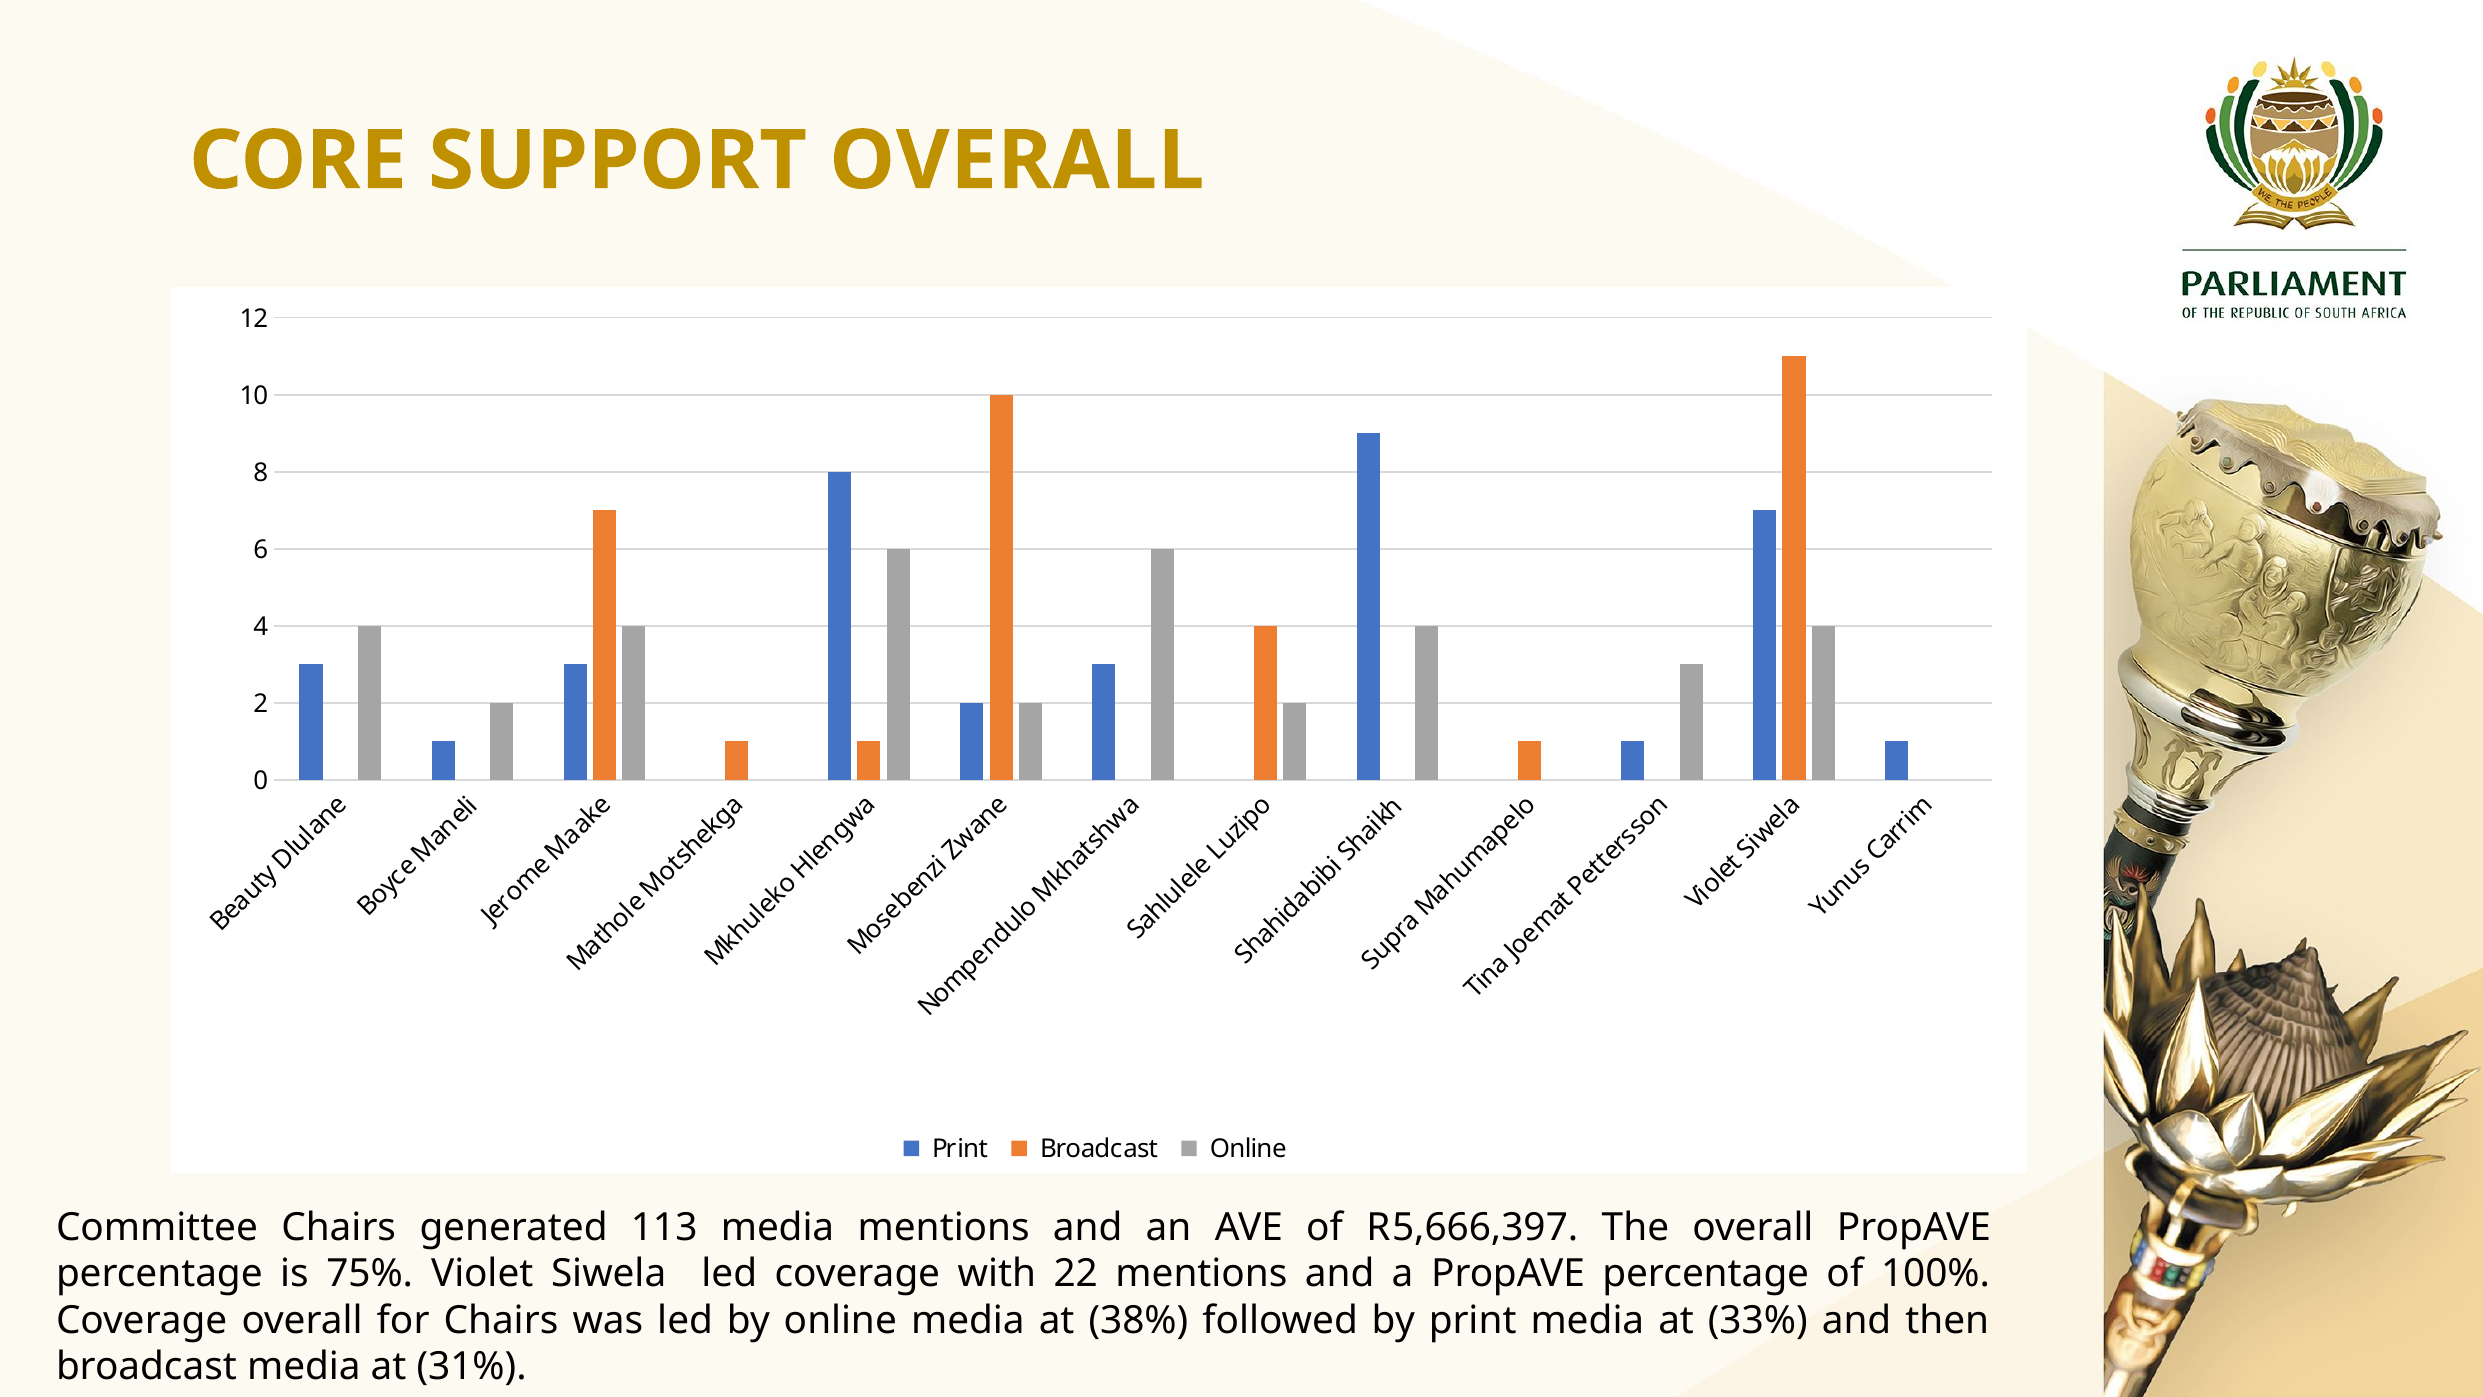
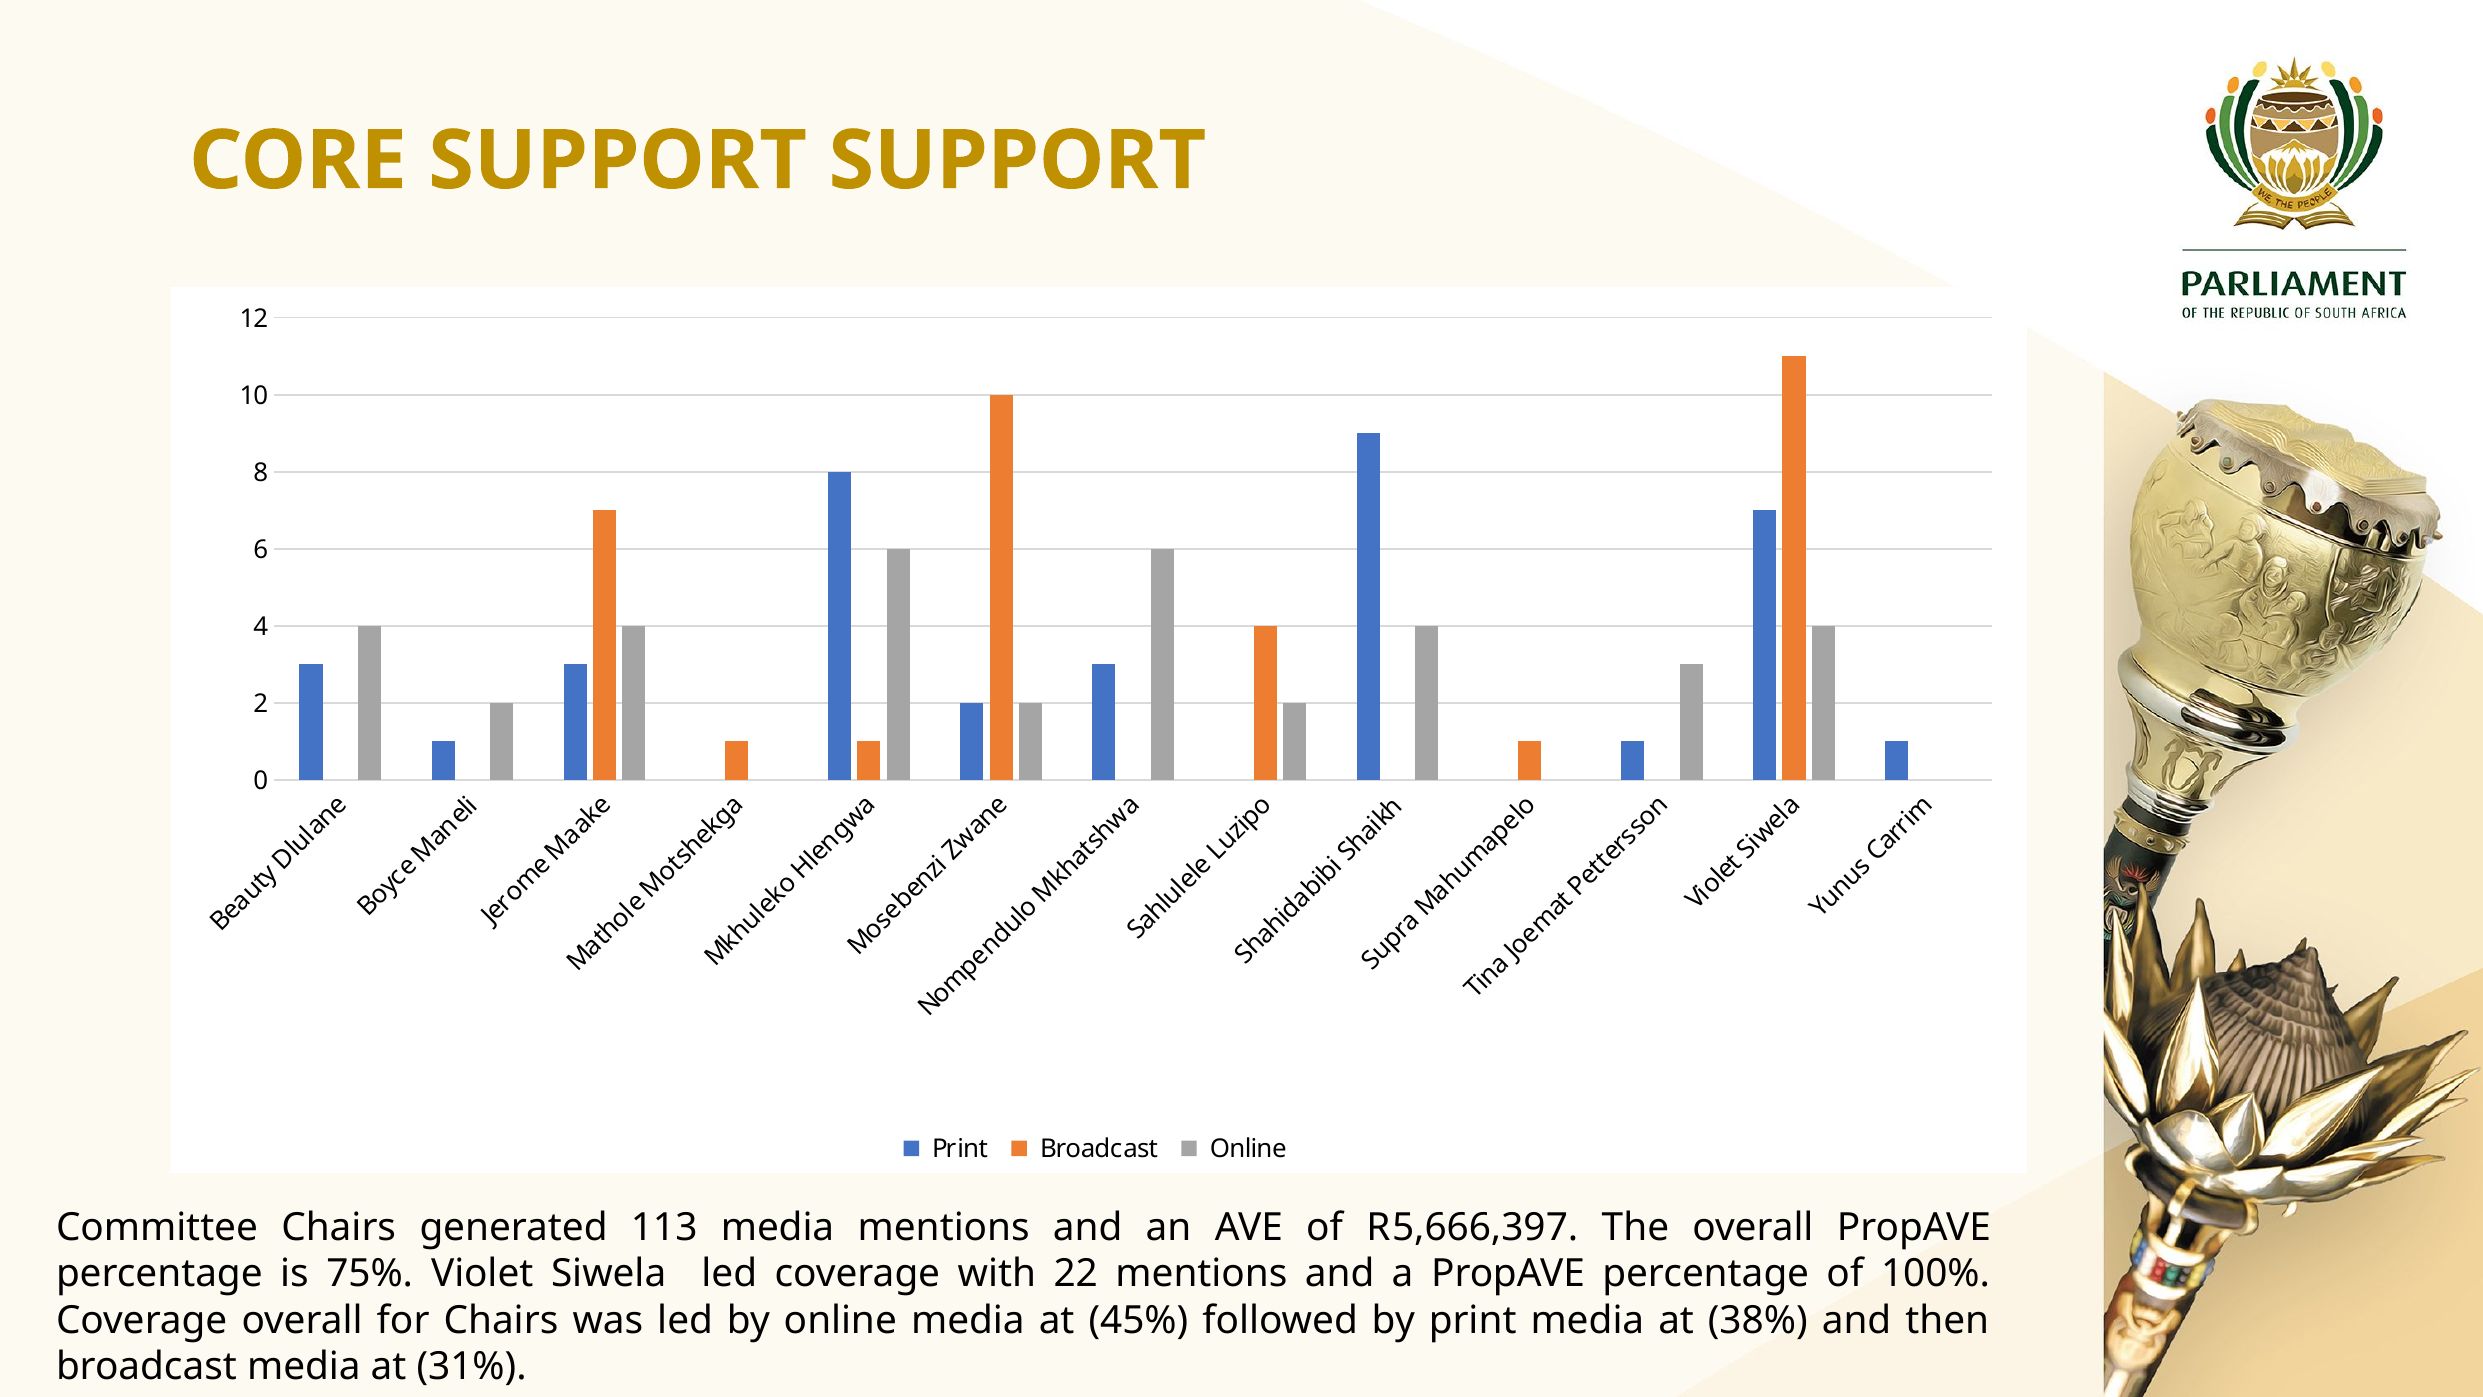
SUPPORT OVERALL: OVERALL -> SUPPORT (1017, 161)
38%: 38% -> 45% (1138, 1320)
33%: 33% -> 38% (1758, 1320)
